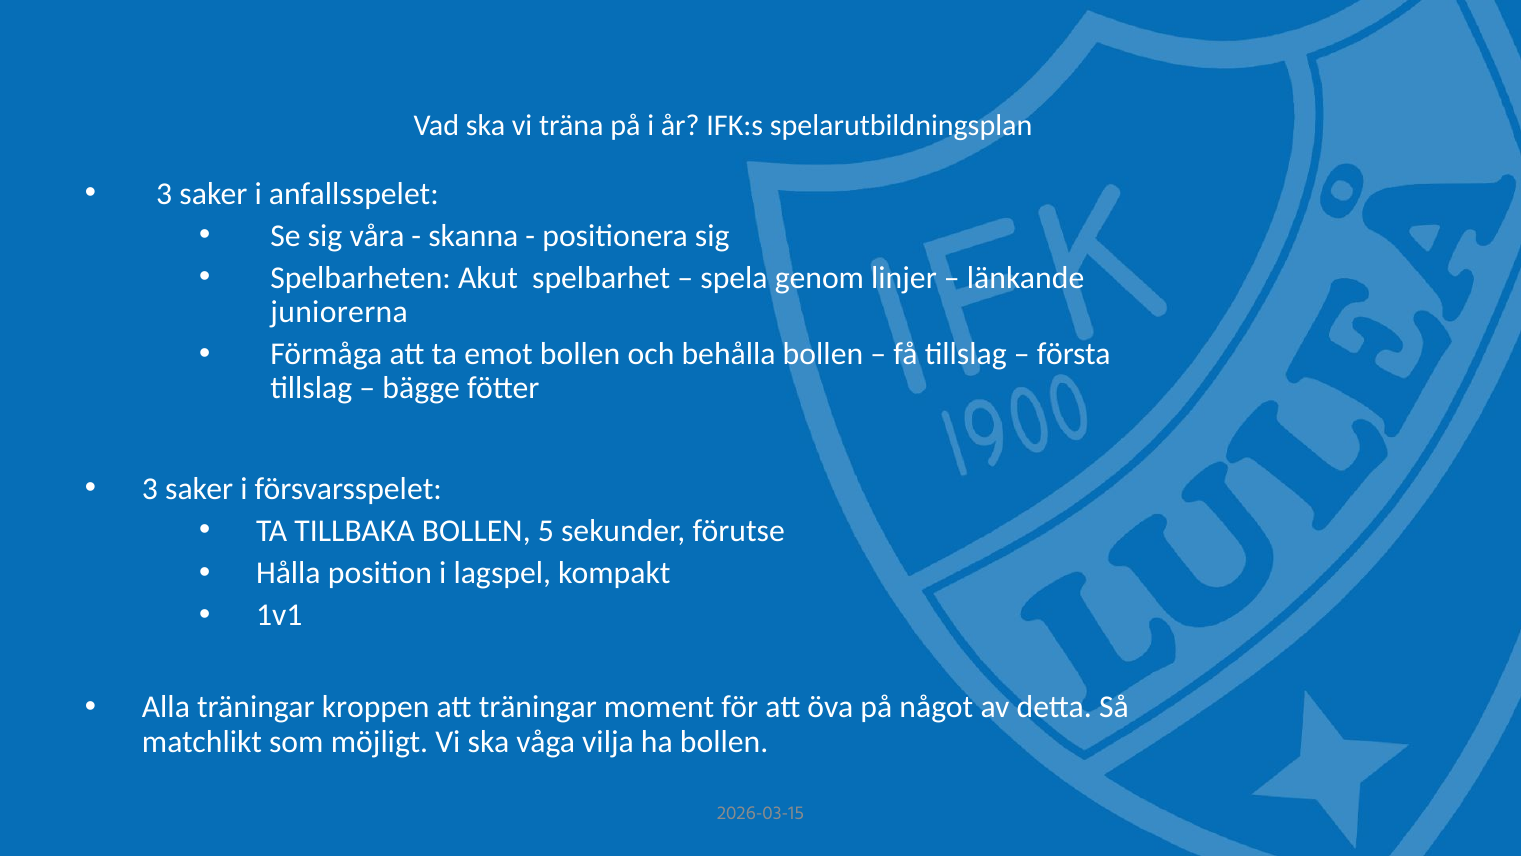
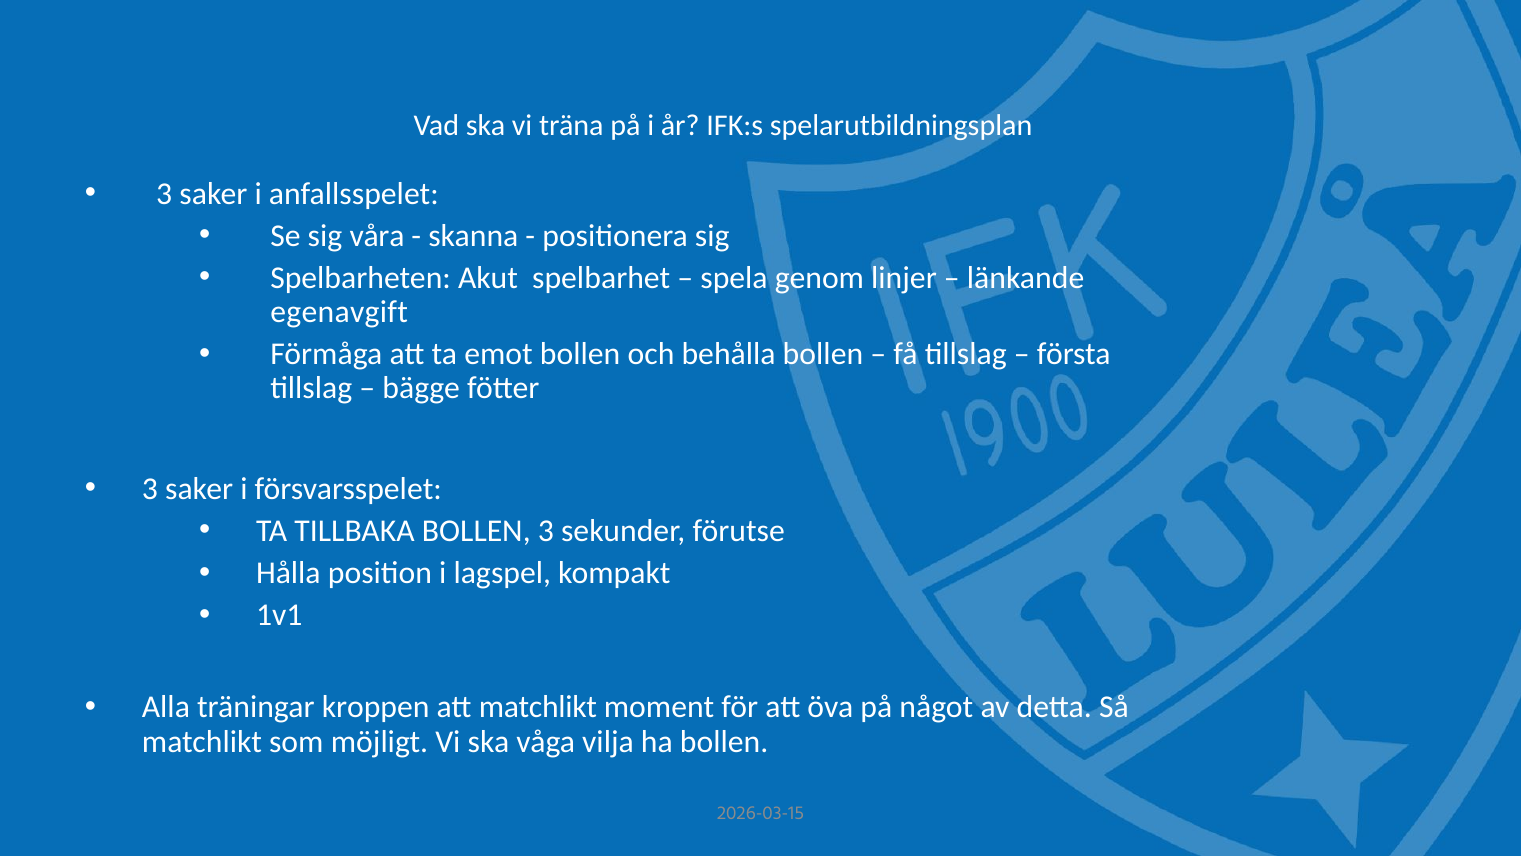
juniorerna: juniorerna -> egenavgift (339, 312)
BOLLEN 5: 5 -> 3 (546, 531)
att träningar: träningar -> matchlikt (538, 707)
